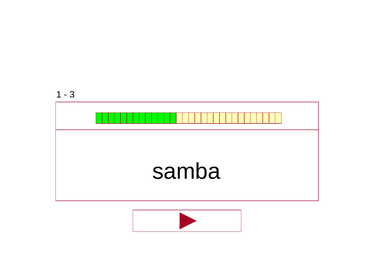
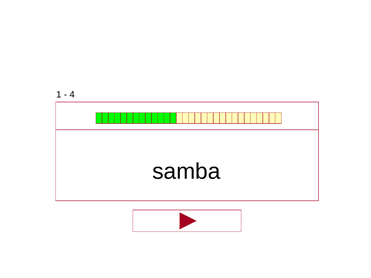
3: 3 -> 4 (72, 95)
